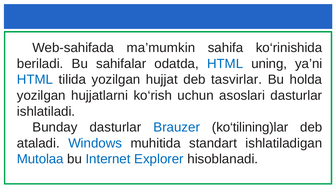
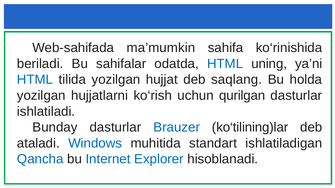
tasvirlar: tasvirlar -> saqlang (237, 80)
asoslari: asoslari -> qurilgan (242, 96)
Mutolaa: Mutolaa -> Qancha (40, 160)
